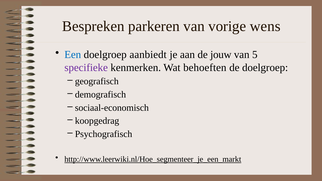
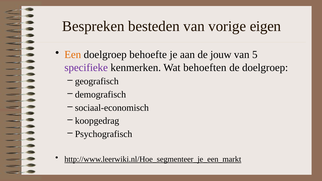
parkeren: parkeren -> besteden (154, 26)
wens: wens -> eigen (265, 26)
Een colour: blue -> orange (73, 55)
aanbiedt: aanbiedt -> behoefte (148, 55)
